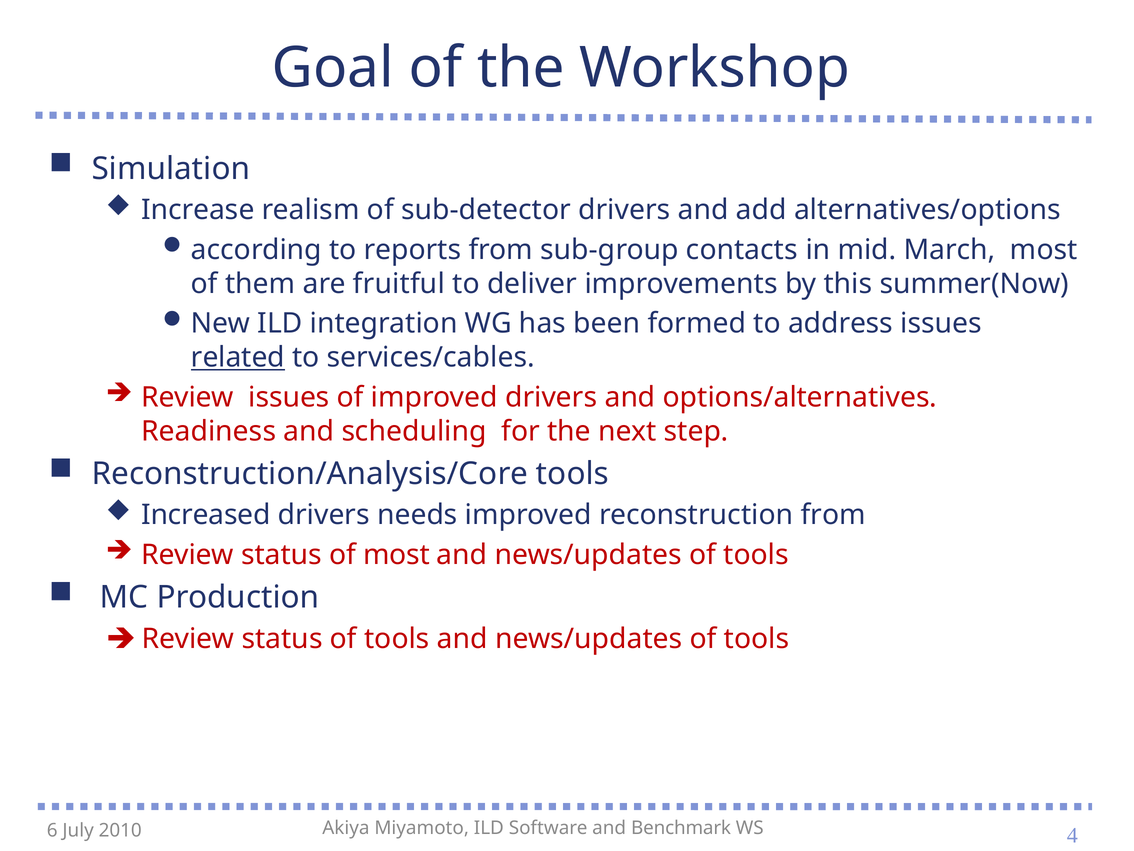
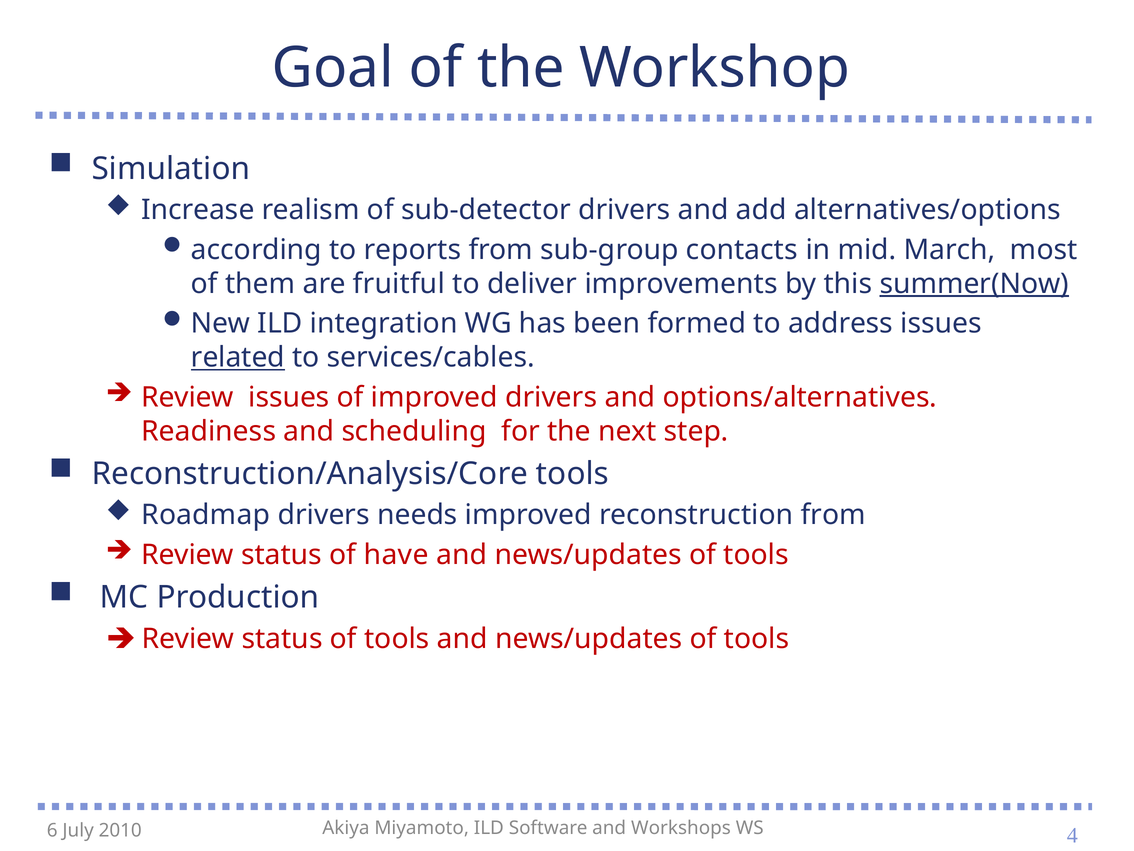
summer(Now underline: none -> present (974, 284)
Increased: Increased -> Roadmap (206, 515)
of most: most -> have (396, 555)
Benchmark: Benchmark -> Workshops (681, 828)
